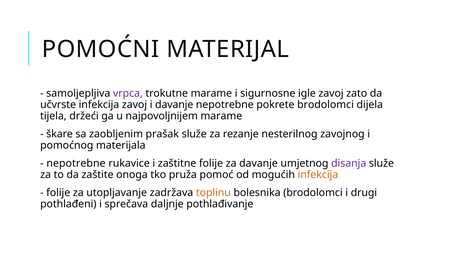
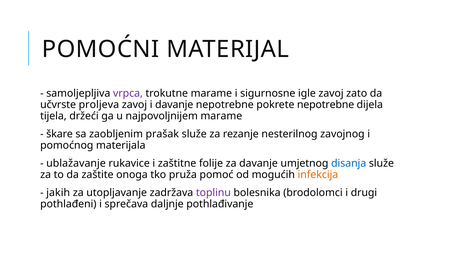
učvrste infekcija: infekcija -> proljeva (99, 105)
pokrete brodolomci: brodolomci -> nepotrebne (326, 105)
nepotrebne: nepotrebne -> ublažavanje (76, 163)
disanja colour: purple -> blue (349, 163)
folije: folije -> jakih (58, 193)
toplinu colour: orange -> purple (213, 193)
